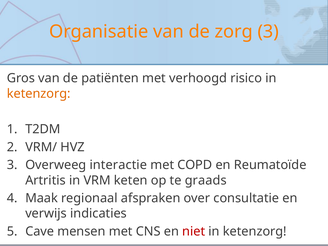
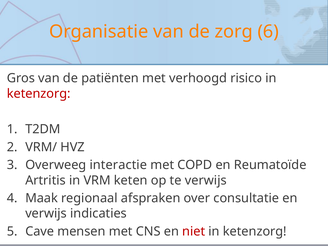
zorg 3: 3 -> 6 (268, 32)
ketenzorg colour: orange -> red (39, 94)
te graads: graads -> verwijs (206, 180)
